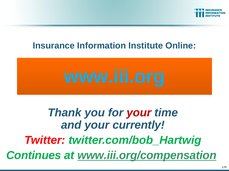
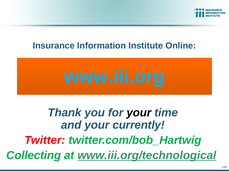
your colour: red -> black (139, 113)
Continues: Continues -> Collecting (34, 156)
www.iii.org/compensation: www.iii.org/compensation -> www.iii.org/technological (147, 156)
